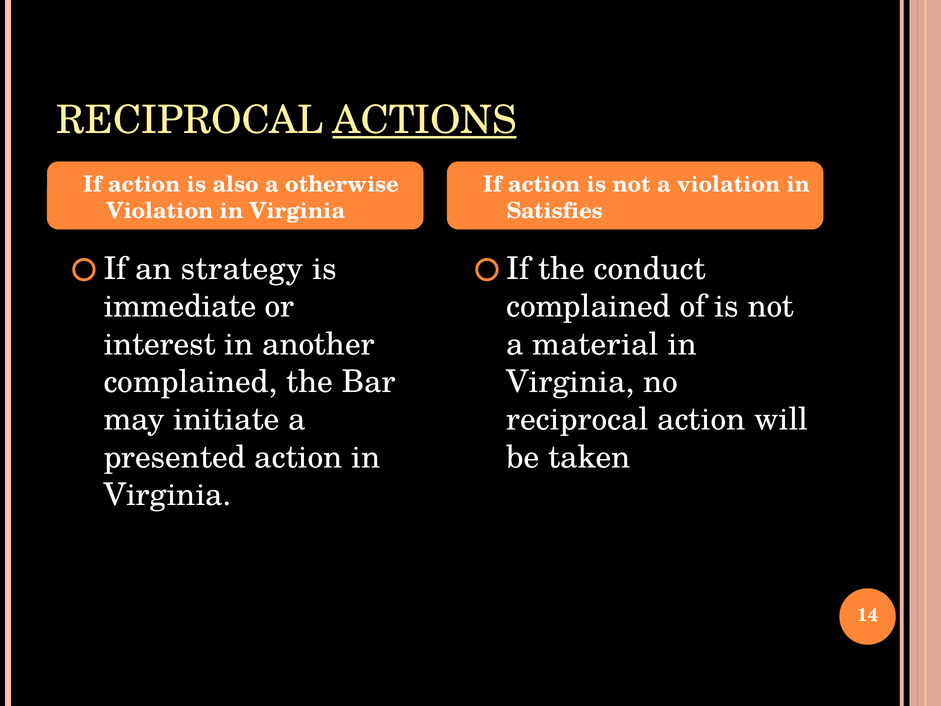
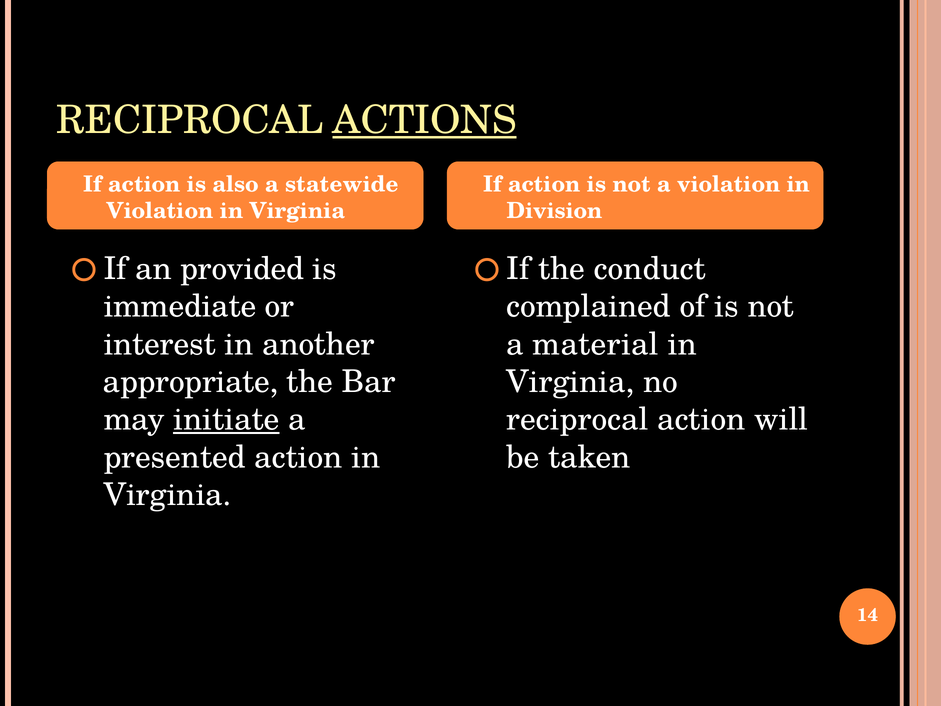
otherwise: otherwise -> statewide (342, 184)
Satisfies: Satisfies -> Division (555, 211)
strategy: strategy -> provided (242, 269)
complained: complained -> appropriate (191, 382)
initiate underline: none -> present (226, 419)
